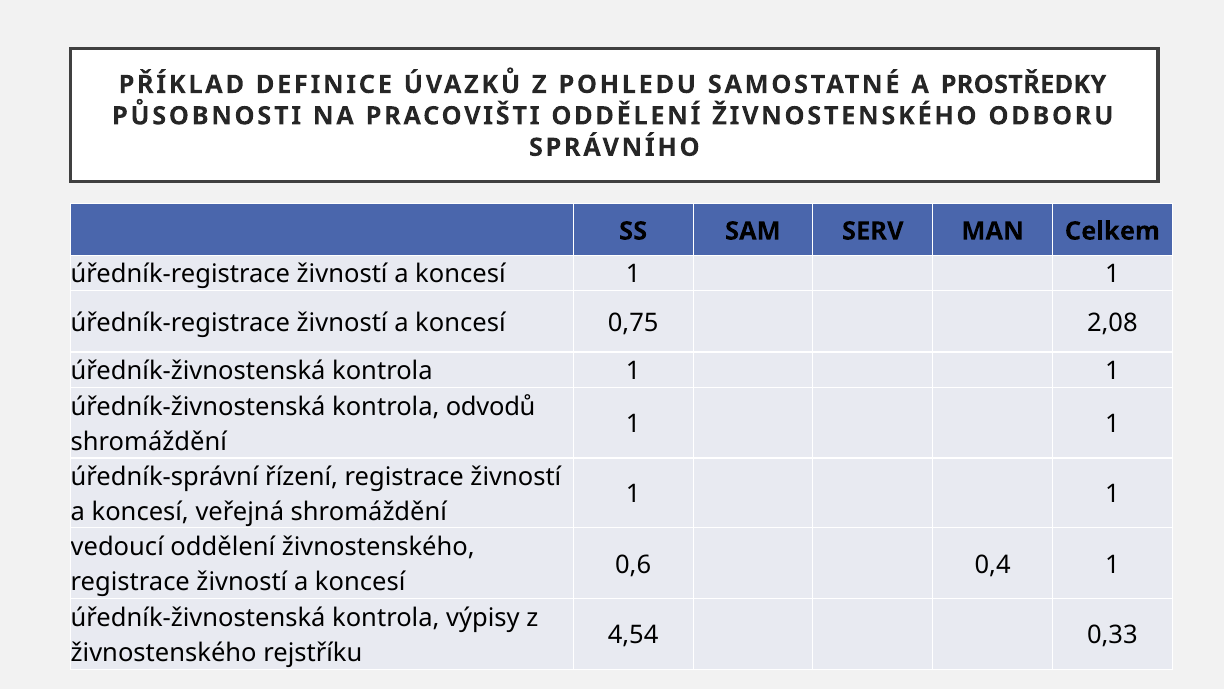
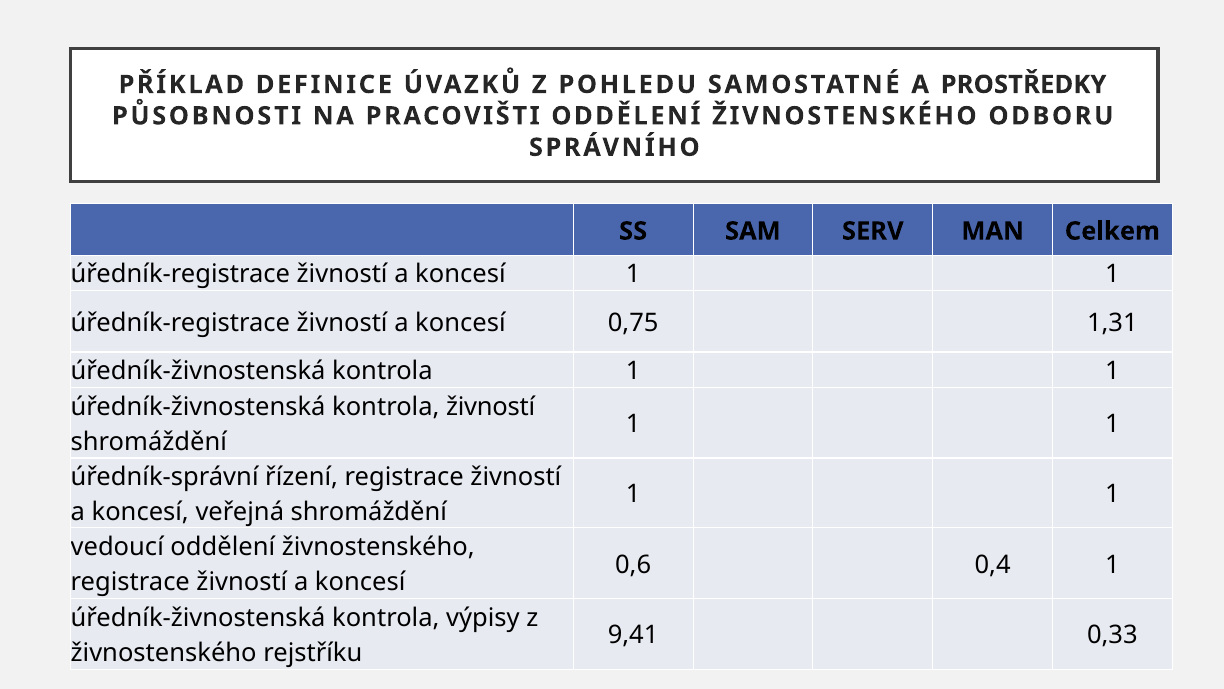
2,08: 2,08 -> 1,31 (1112, 323)
kontrola odvodů: odvodů -> živností (491, 406)
4,54: 4,54 -> 9,41 (633, 635)
